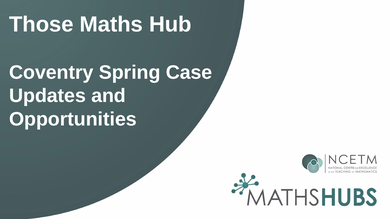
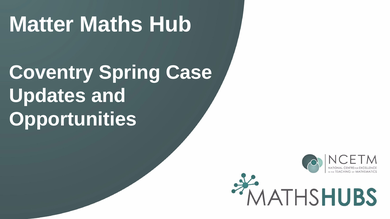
Those: Those -> Matter (41, 24)
